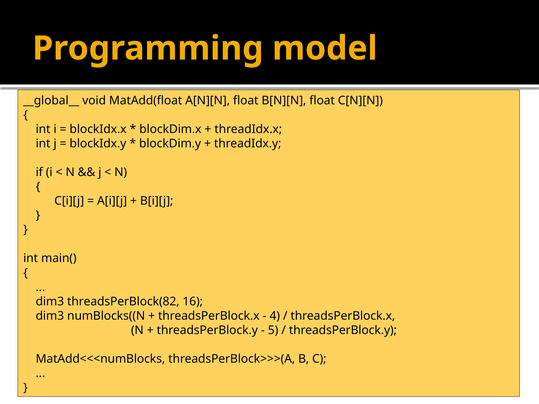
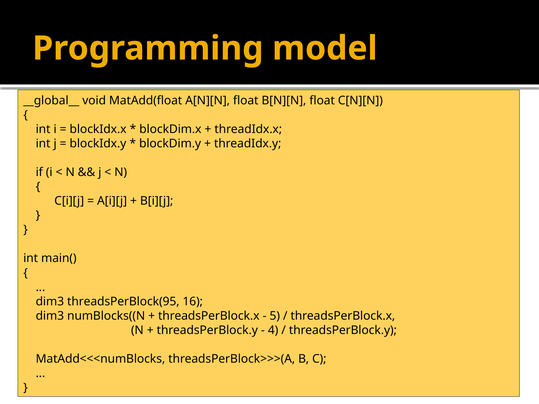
threadsPerBlock(82: threadsPerBlock(82 -> threadsPerBlock(95 (123, 302)
4: 4 -> 5 (275, 316)
5: 5 -> 4 (273, 330)
